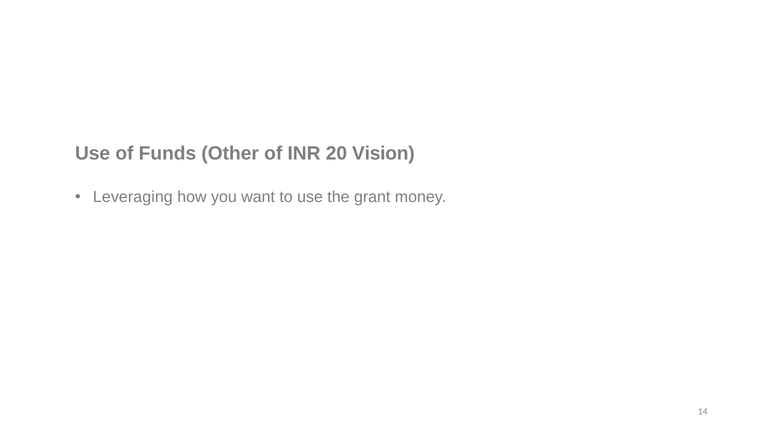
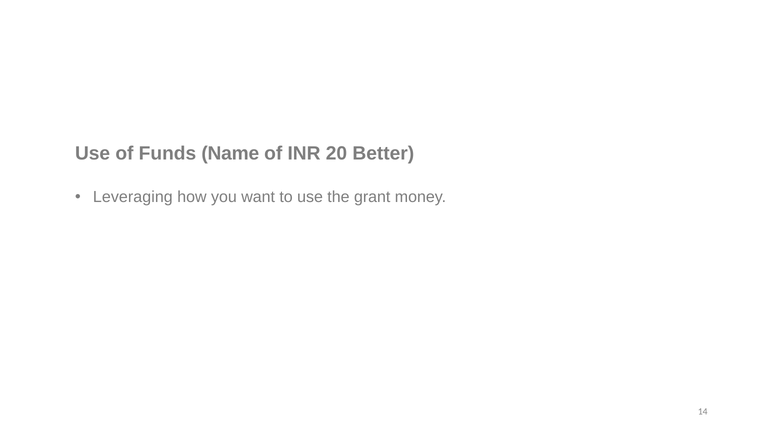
Other: Other -> Name (230, 153)
Vision: Vision -> Better (383, 153)
